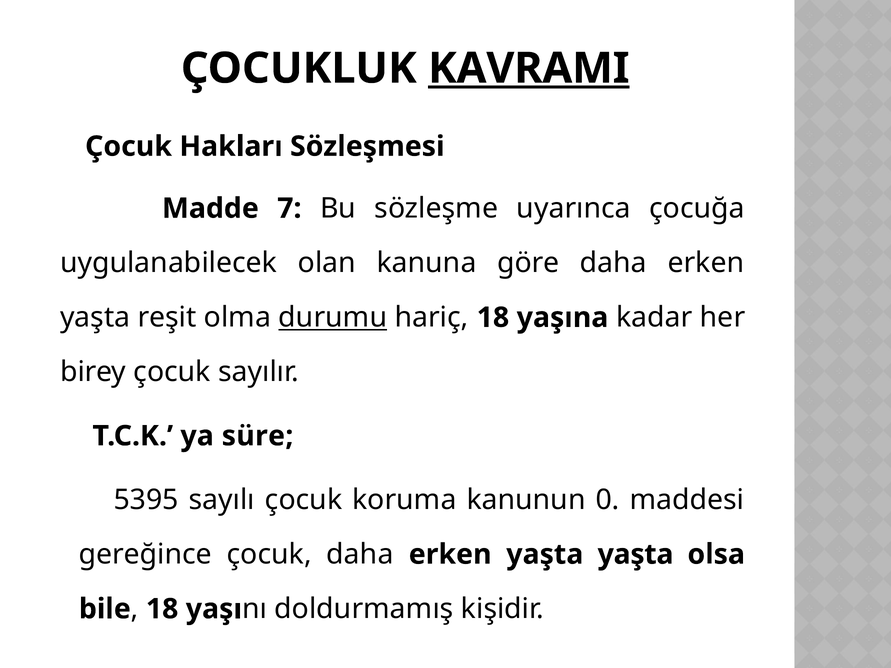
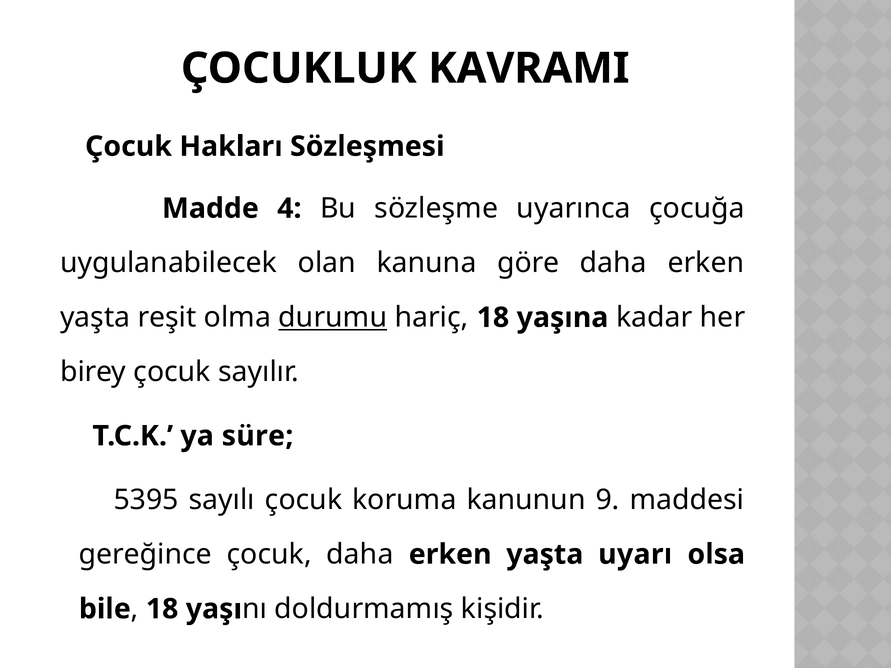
KAVRAMI underline: present -> none (529, 68)
7: 7 -> 4 (289, 208)
0: 0 -> 9 (608, 500)
yaşta yaşta: yaşta -> uyarı (635, 555)
